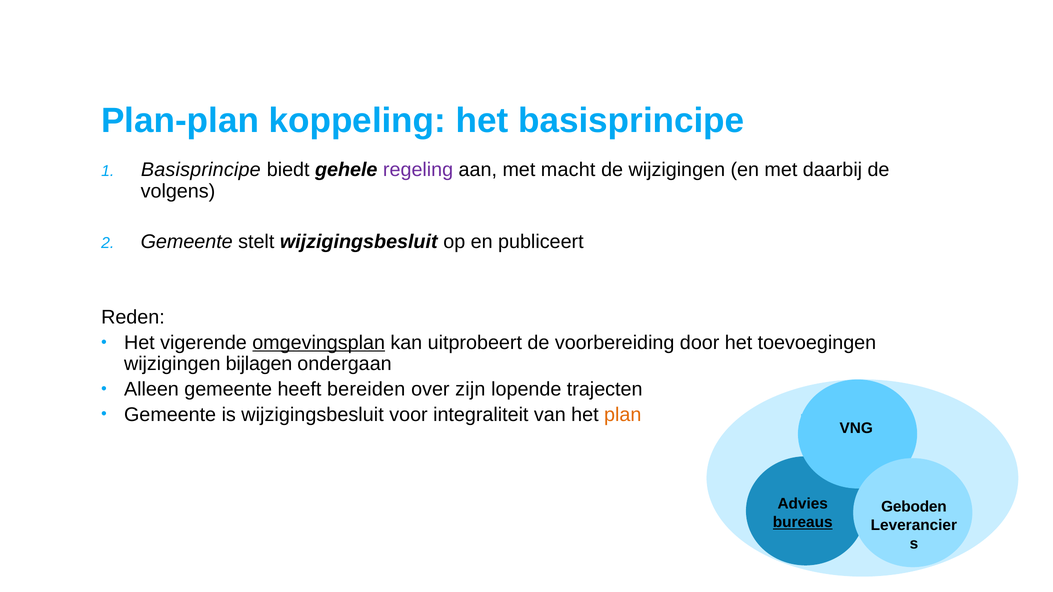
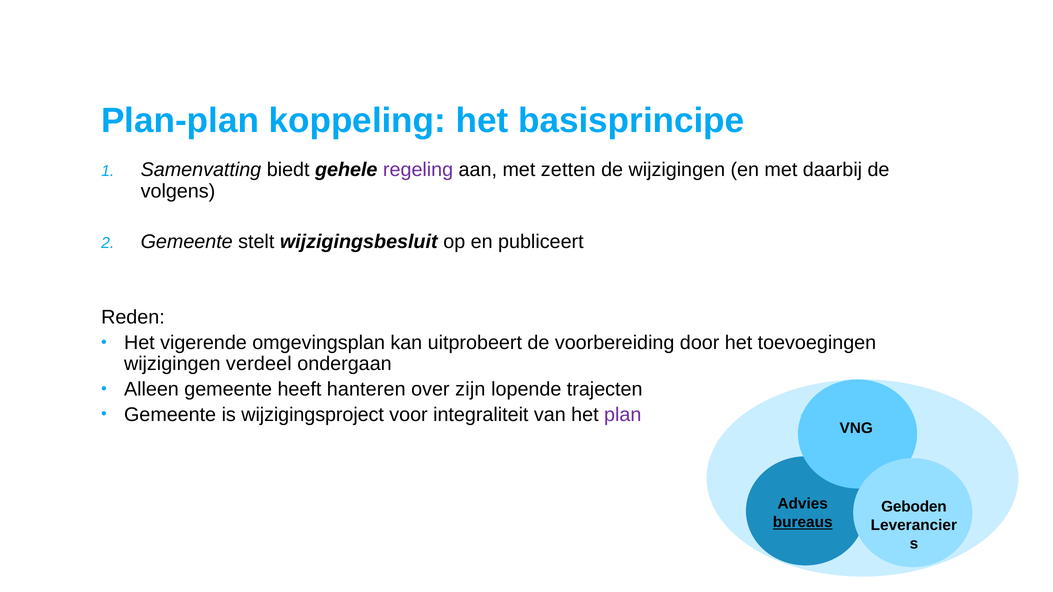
Basisprincipe: Basisprincipe -> Samenvatting (201, 170)
macht: macht -> zetten (568, 170)
omgevingsplan underline: present -> none (319, 343)
bijlagen: bijlagen -> verdeel (259, 364)
bereiden: bereiden -> hanteren (366, 389)
is wijzigingsbesluit: wijzigingsbesluit -> wijzigingsproject (313, 415)
plan colour: orange -> purple (623, 415)
